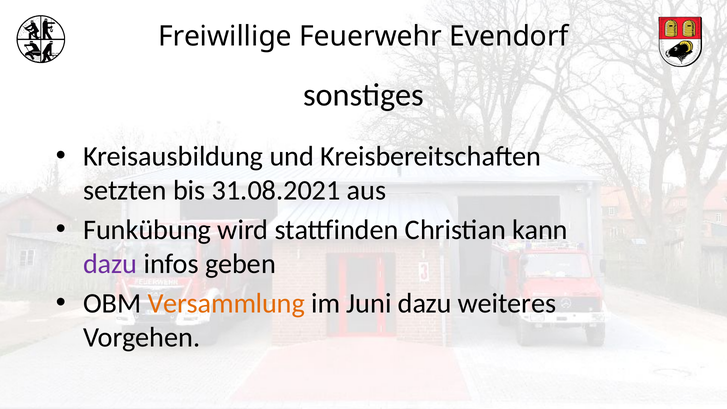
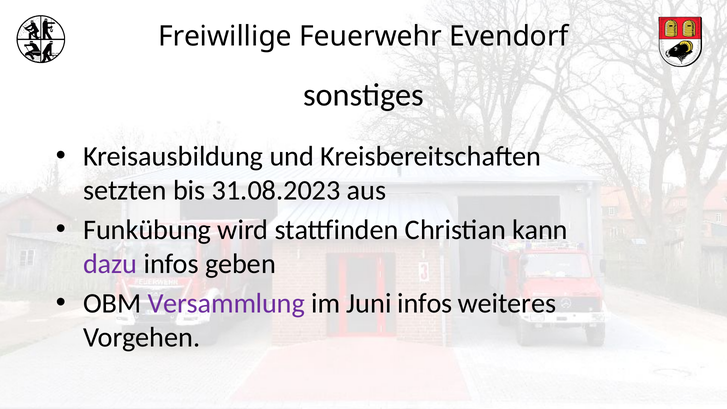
31.08.2021: 31.08.2021 -> 31.08.2023 (276, 191)
Versammlung colour: orange -> purple (226, 303)
Juni dazu: dazu -> infos (425, 303)
